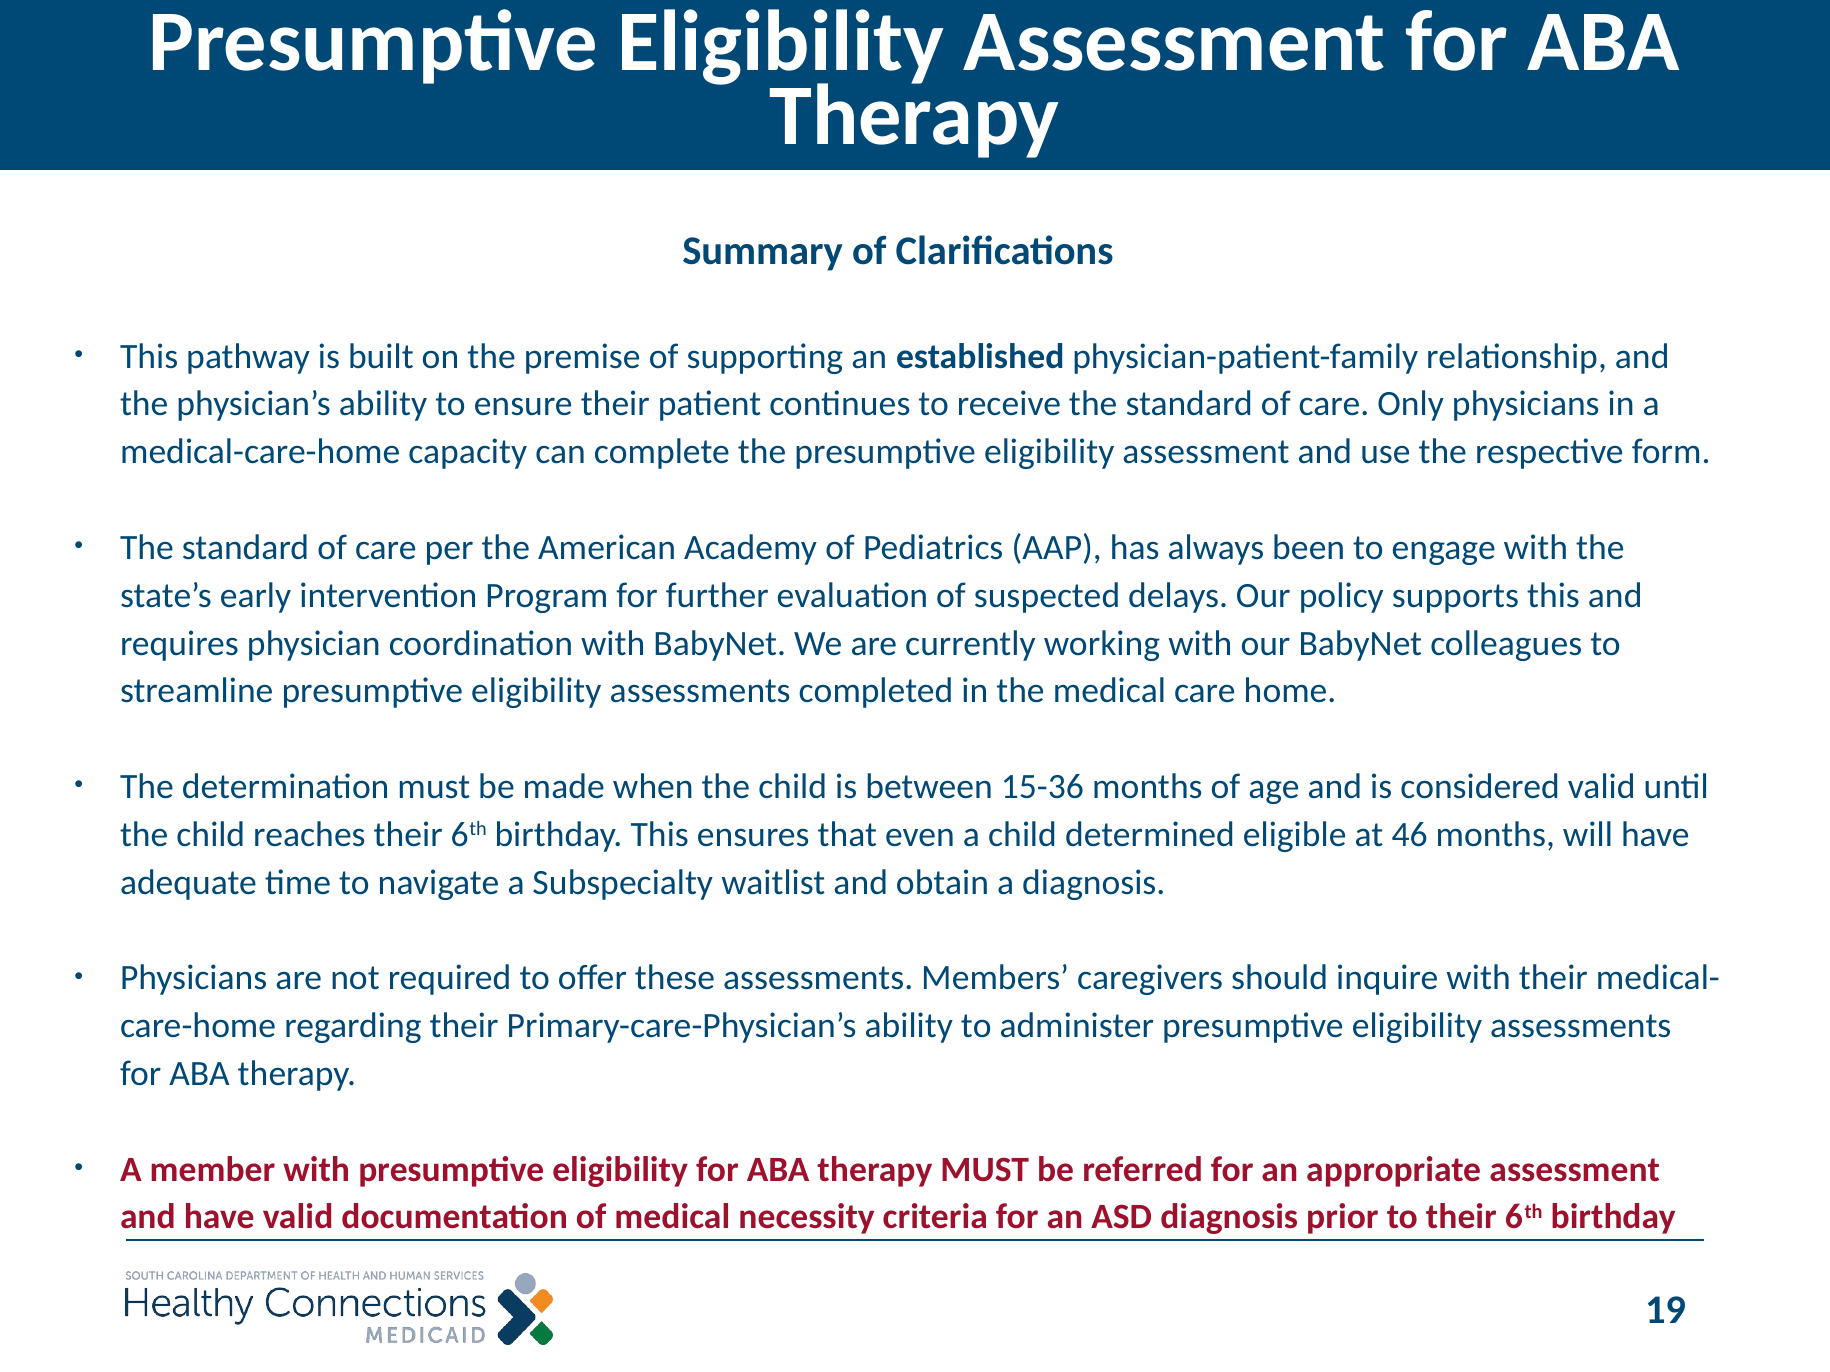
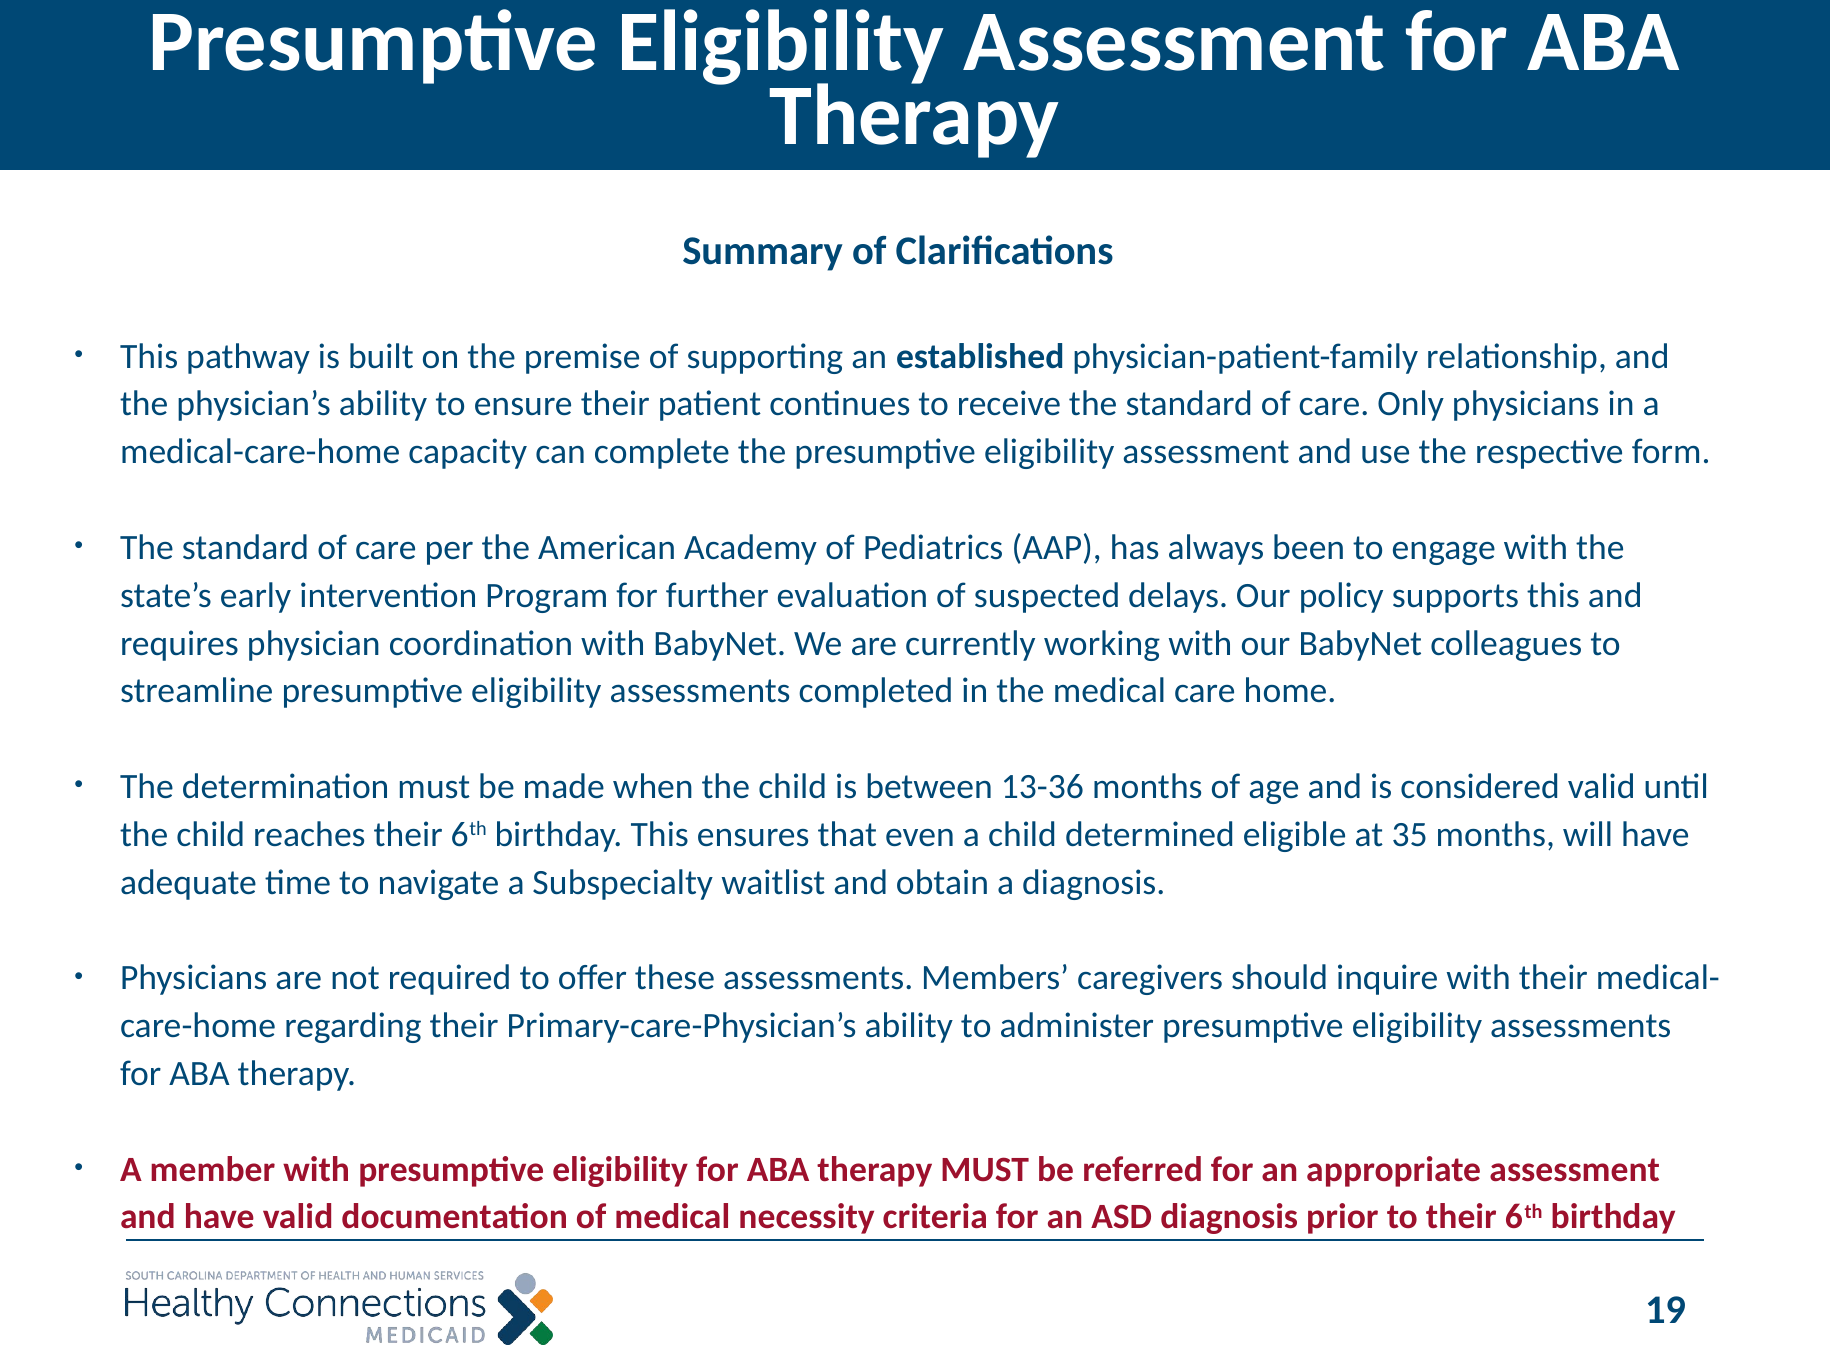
15-36: 15-36 -> 13-36 (1042, 787)
46: 46 -> 35 (1410, 835)
